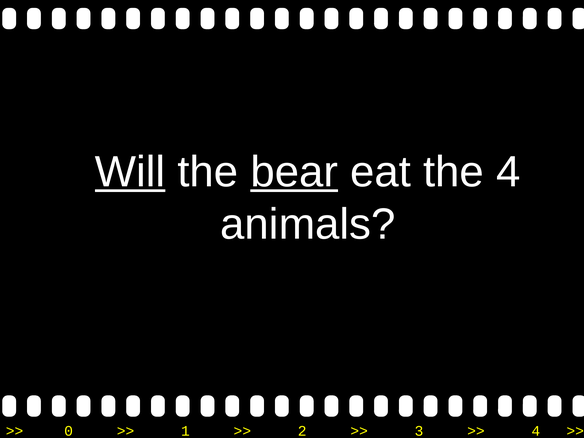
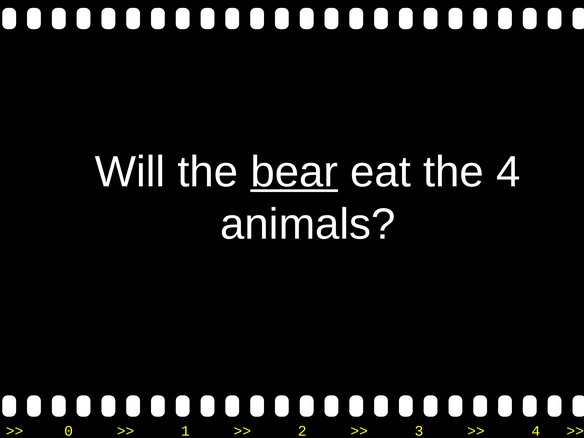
Will underline: present -> none (130, 172)
